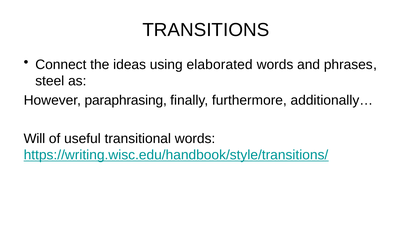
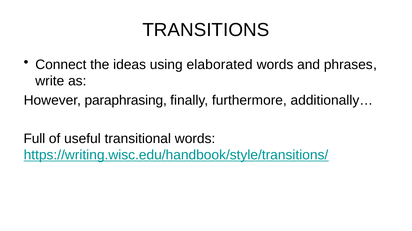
steel: steel -> write (50, 81)
Will: Will -> Full (34, 139)
